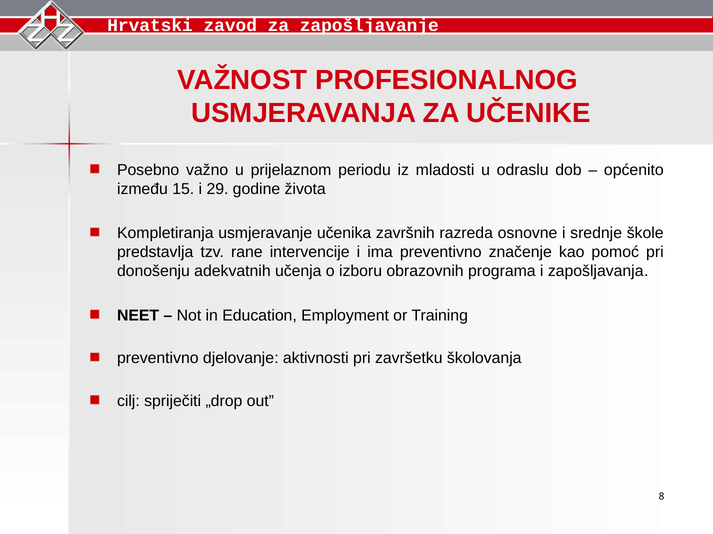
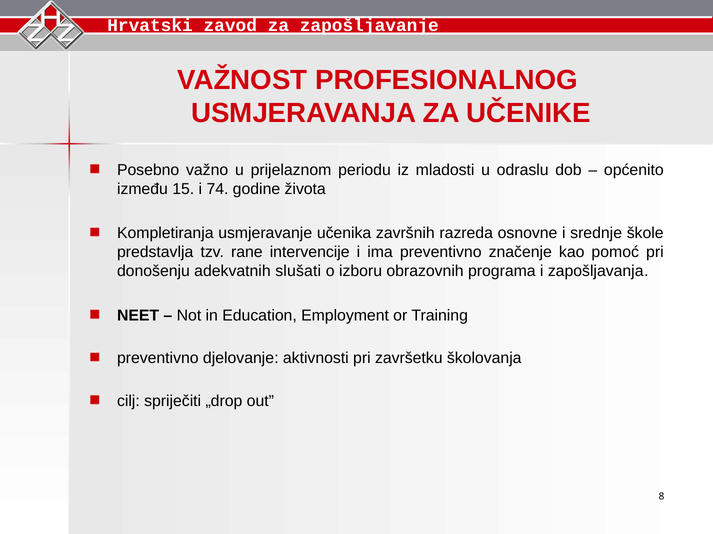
29: 29 -> 74 (217, 189)
učenja: učenja -> slušati (298, 271)
